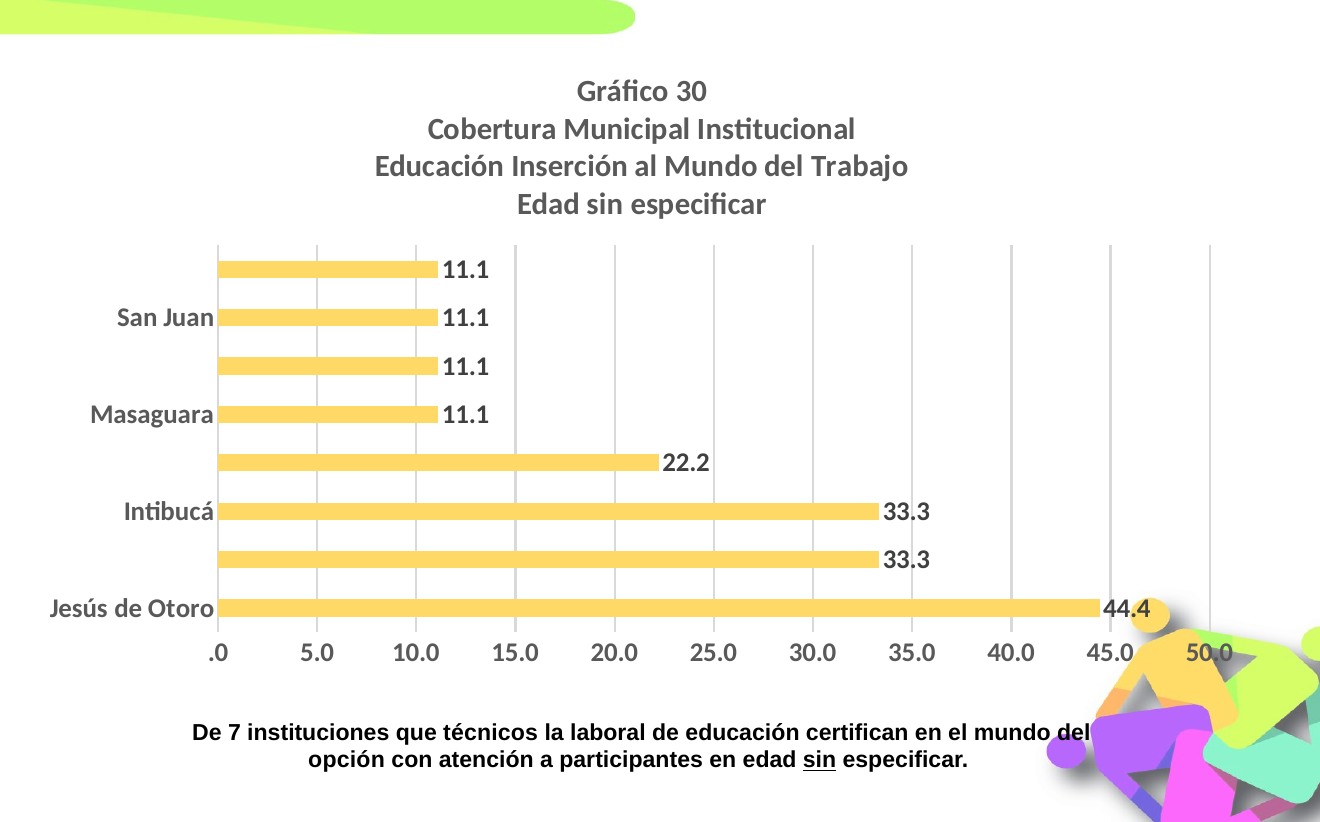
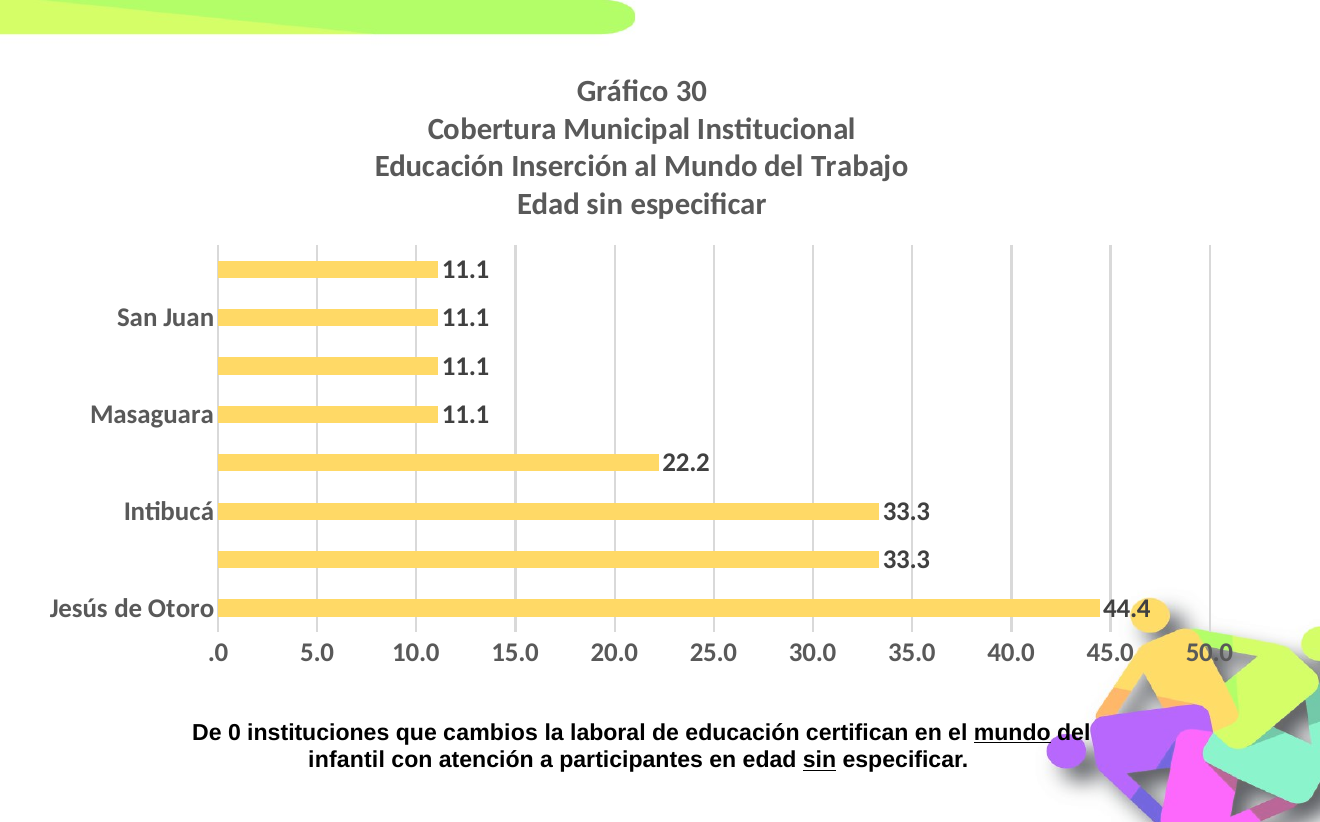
7: 7 -> 0 (234, 732)
técnicos: técnicos -> cambios (491, 732)
mundo underline: none -> present (1012, 732)
opción: opción -> infantil (347, 760)
